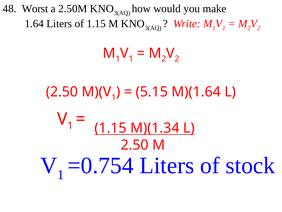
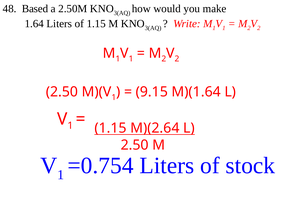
Worst: Worst -> Based (35, 9)
5.15: 5.15 -> 9.15 (152, 92)
M)(1.34: M)(1.34 -> M)(2.64 (155, 128)
